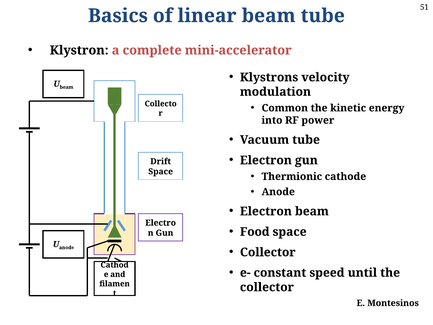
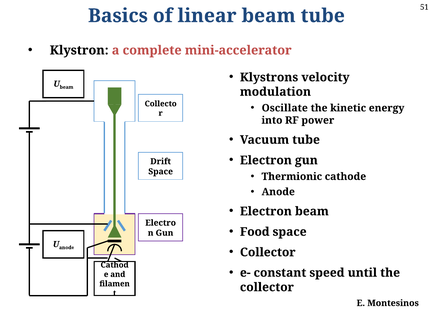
Common: Common -> Oscillate (285, 108)
